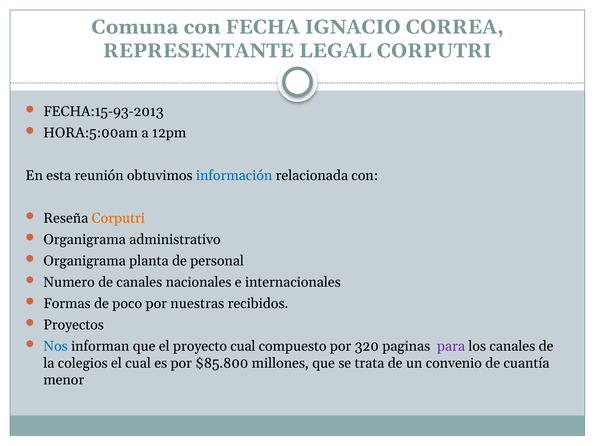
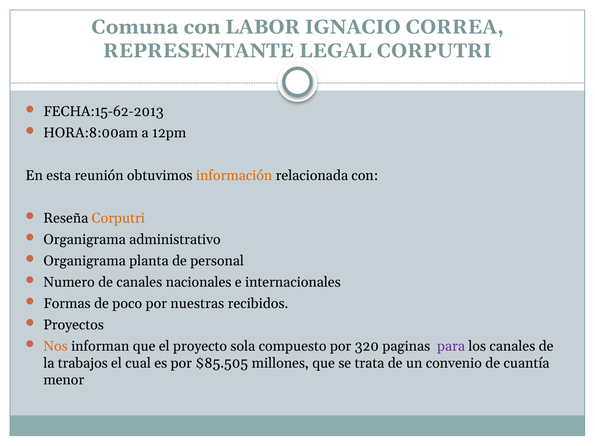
FECHA: FECHA -> LABOR (263, 27)
FECHA:15-93-2013: FECHA:15-93-2013 -> FECHA:15-62-2013 (103, 112)
HORA:5:00am: HORA:5:00am -> HORA:8:00am (91, 133)
información colour: blue -> orange (234, 176)
Nos colour: blue -> orange (56, 346)
proyecto cual: cual -> sola (243, 346)
colegios: colegios -> trabajos (83, 363)
$85.800: $85.800 -> $85.505 (222, 363)
